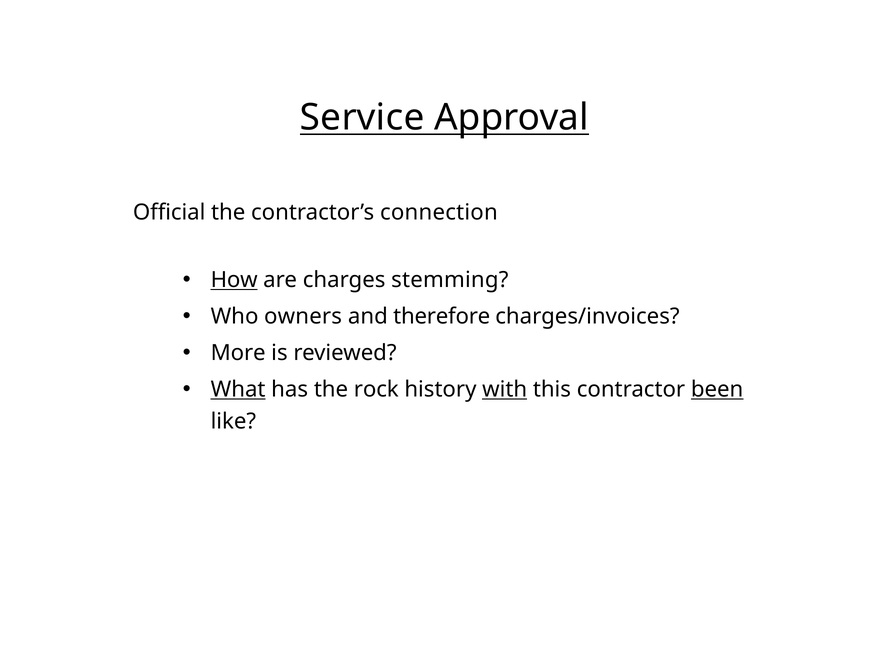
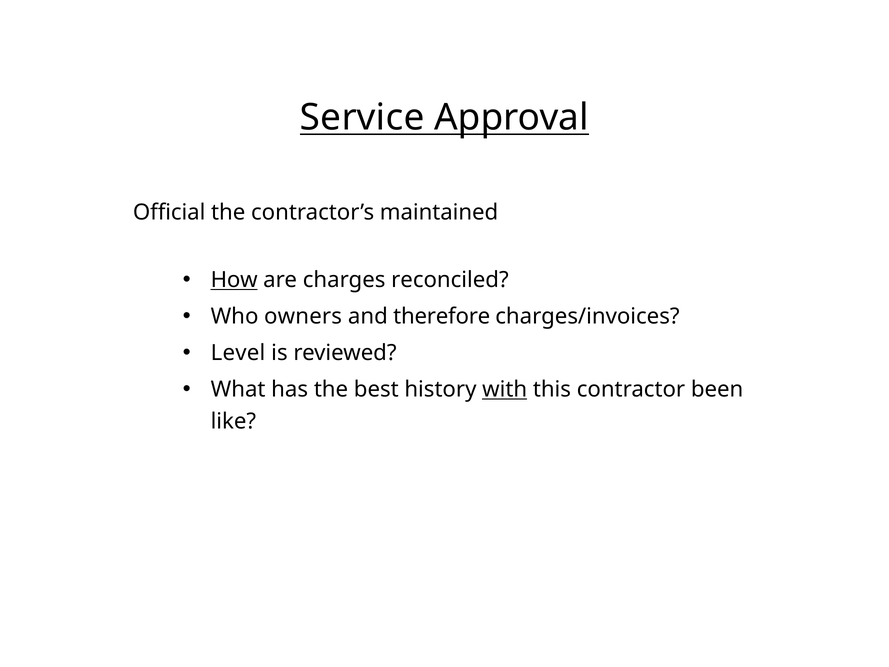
connection: connection -> maintained (439, 212)
stemming: stemming -> reconciled (450, 280)
More: More -> Level (238, 353)
What underline: present -> none (238, 389)
rock: rock -> best (376, 389)
been underline: present -> none (717, 389)
